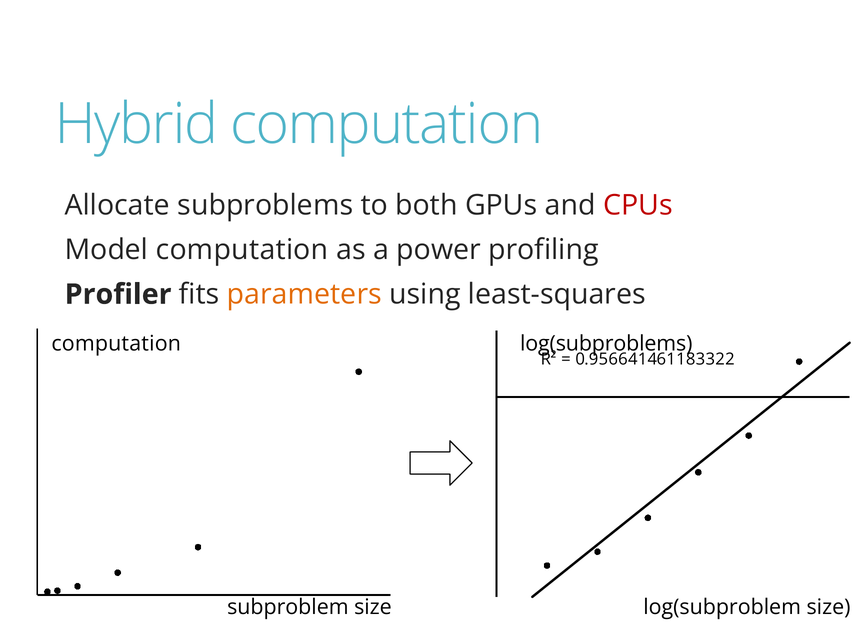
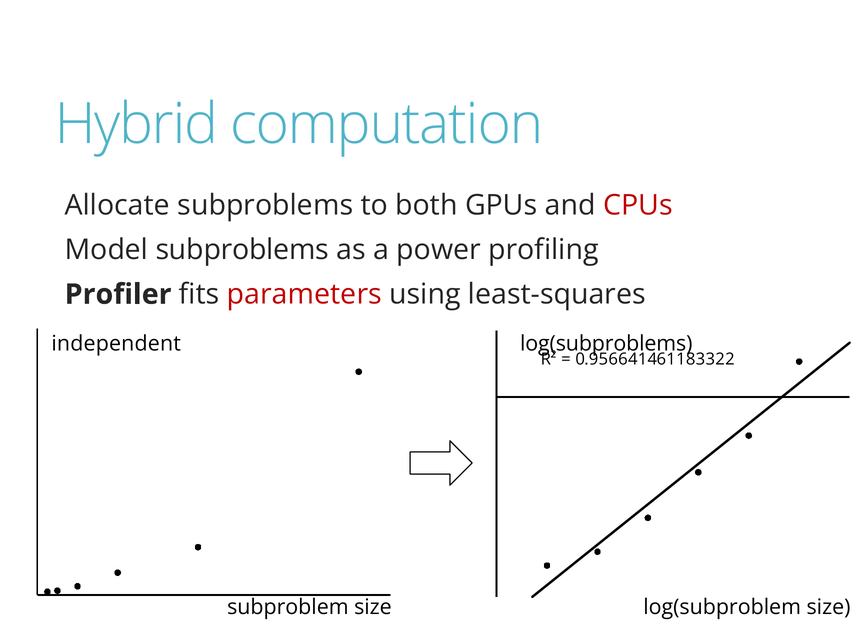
Model computation: computation -> subproblems (242, 250)
parameters colour: orange -> red (304, 294)
computation: computation -> independent (116, 343)
